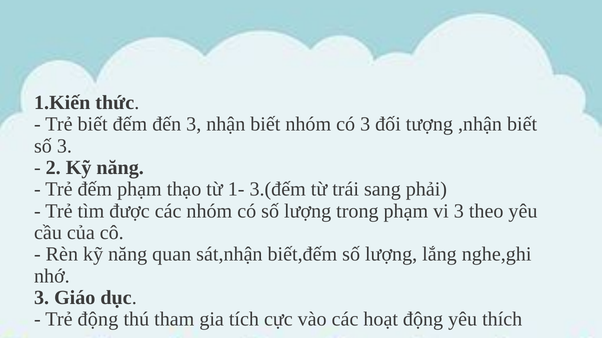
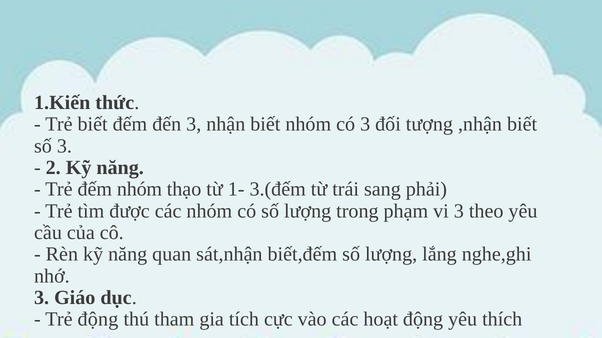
đếm phạm: phạm -> nhóm (140, 190)
